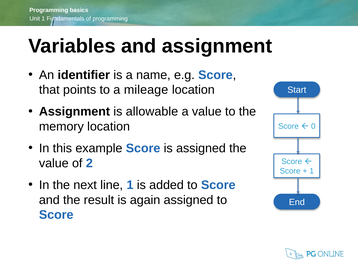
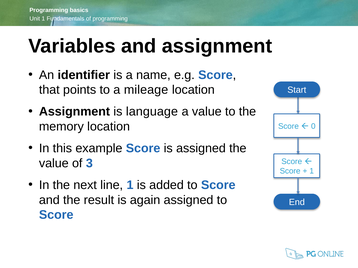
allowable: allowable -> language (152, 112)
2: 2 -> 3 (89, 164)
